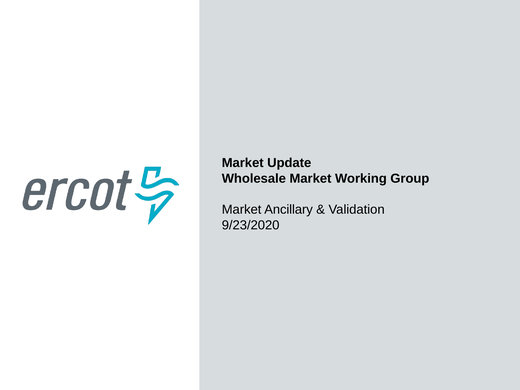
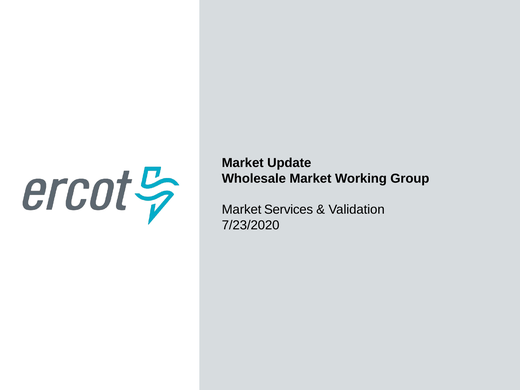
Ancillary: Ancillary -> Services (289, 210)
9/23/2020: 9/23/2020 -> 7/23/2020 (251, 225)
